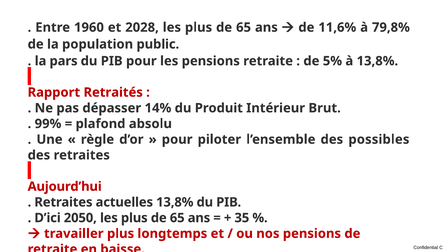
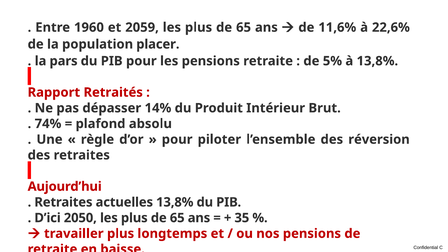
2028: 2028 -> 2059 (142, 27)
79,8%: 79,8% -> 22,6% (391, 27)
public: public -> placer (158, 44)
99%: 99% -> 74% (48, 124)
possibles: possibles -> réversion (379, 139)
